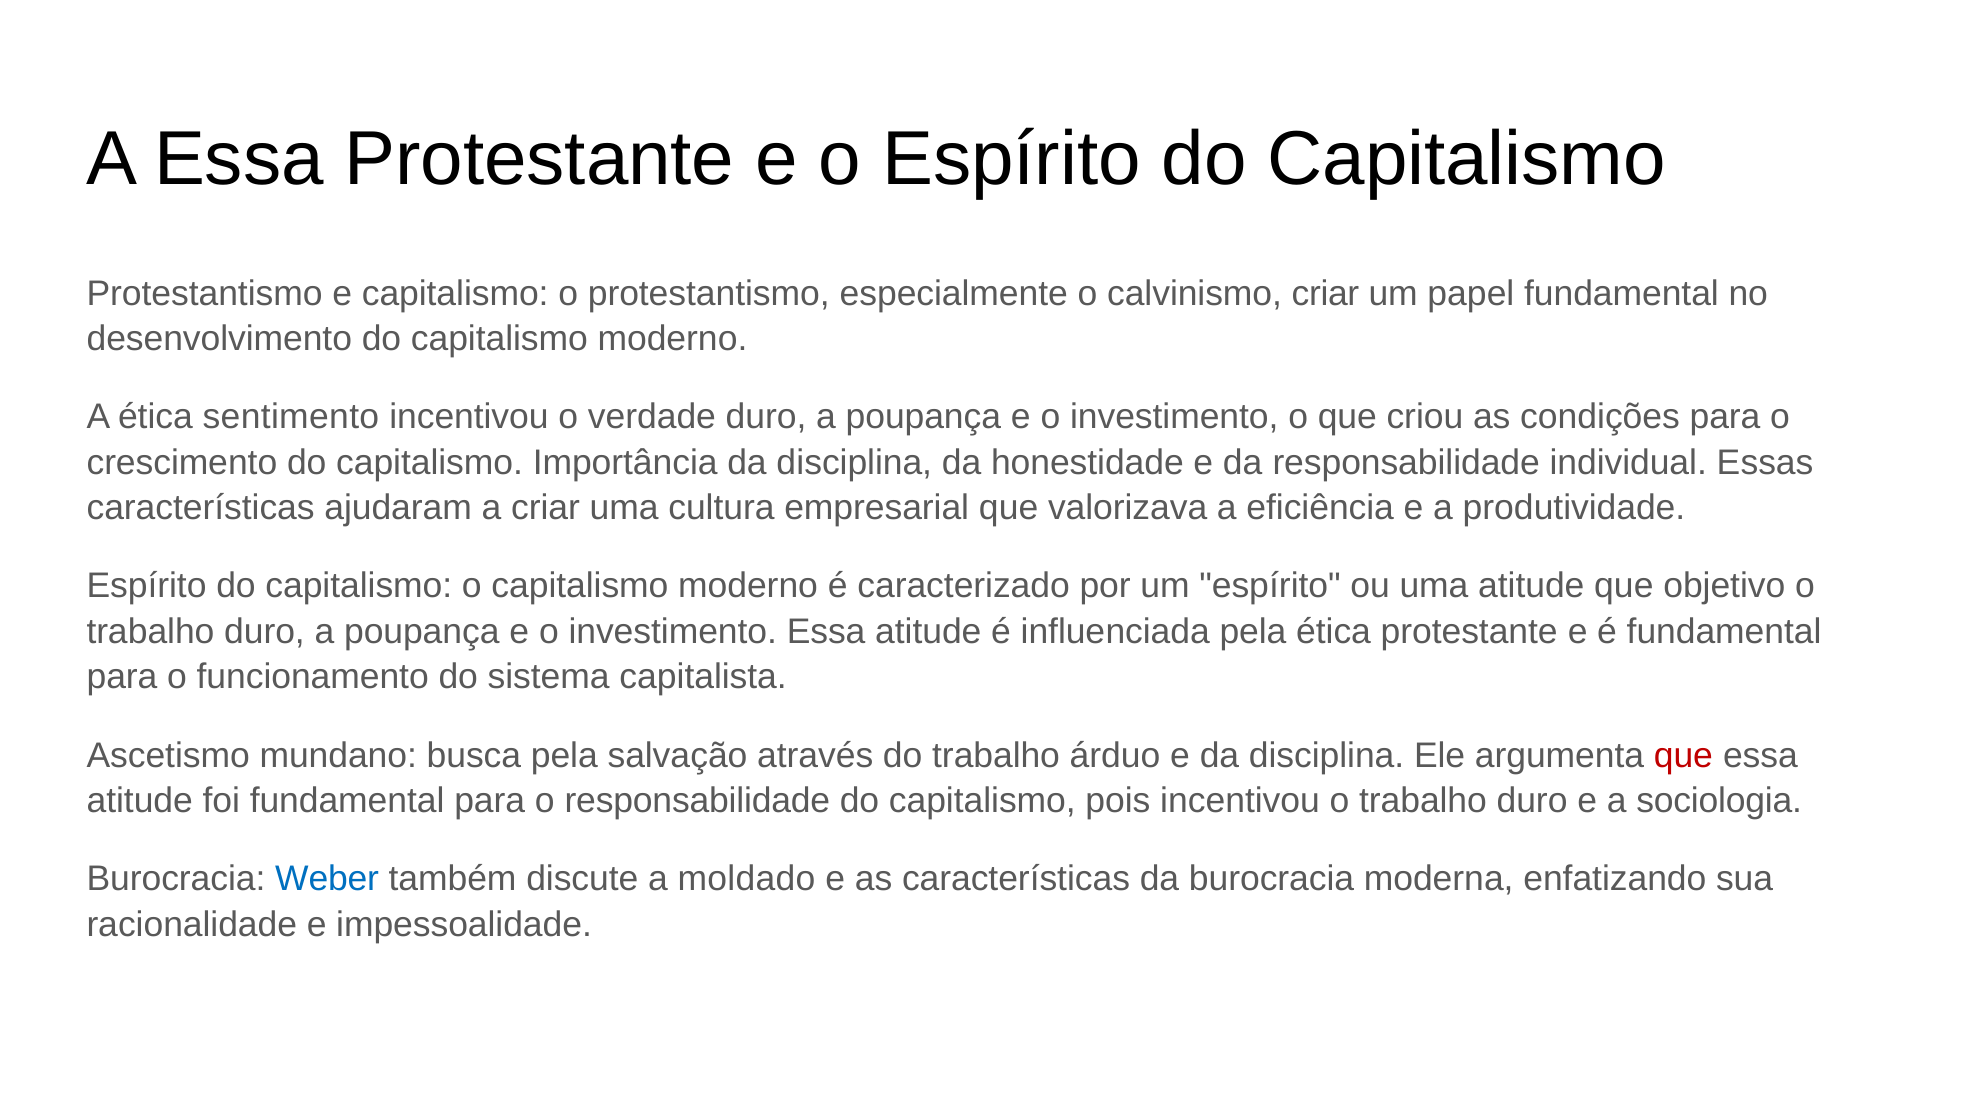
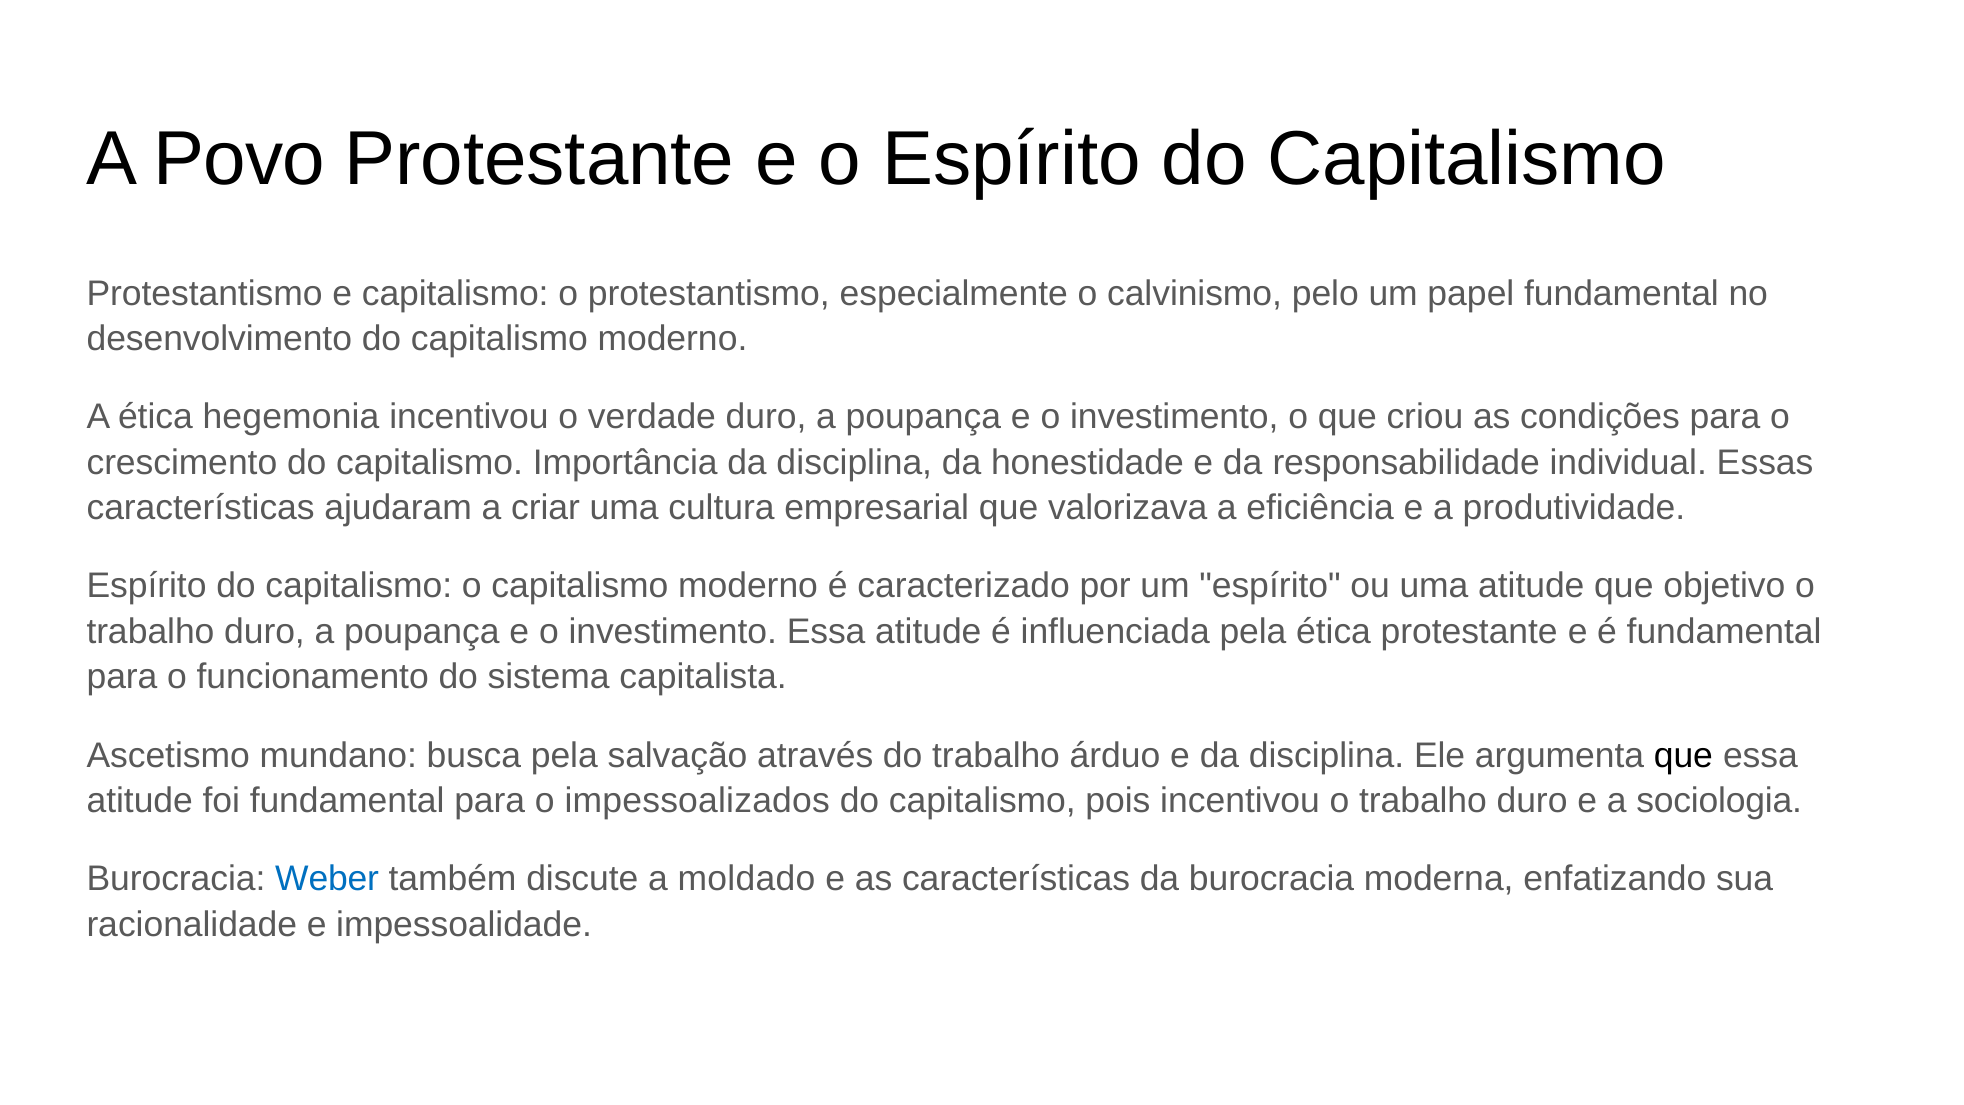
A Essa: Essa -> Povo (239, 159)
calvinismo criar: criar -> pelo (1325, 293)
sentimento: sentimento -> hegemonia (291, 417)
que colour: red -> black (1683, 755)
o responsabilidade: responsabilidade -> impessoalizados (697, 801)
